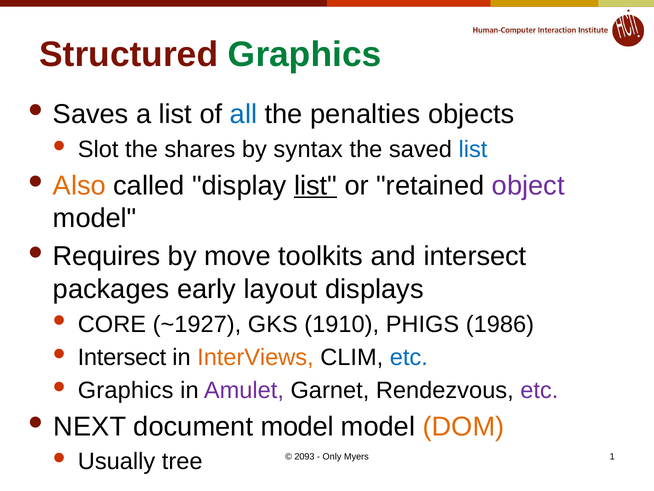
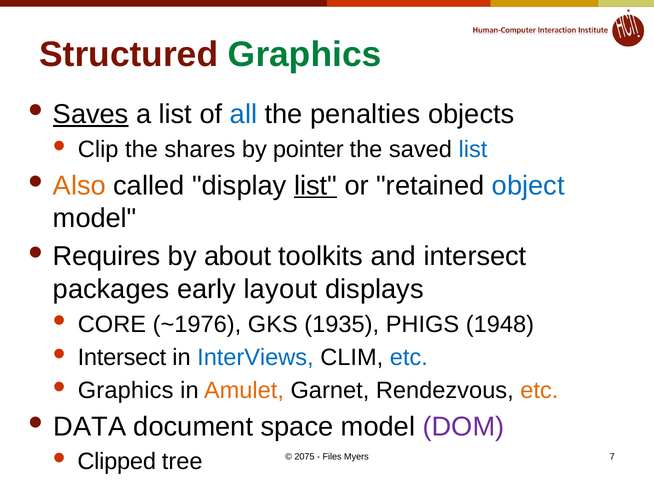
Saves underline: none -> present (91, 114)
Slot: Slot -> Clip (98, 149)
syntax: syntax -> pointer (308, 149)
object colour: purple -> blue (528, 185)
move: move -> about (238, 256)
~1927: ~1927 -> ~1976 (197, 324)
1910: 1910 -> 1935 (342, 324)
1986: 1986 -> 1948 (500, 324)
InterViews colour: orange -> blue (255, 357)
Amulet colour: purple -> orange (244, 390)
etc colour: purple -> orange (539, 390)
NEXT: NEXT -> DATA (90, 426)
document model: model -> space (297, 426)
DOM colour: orange -> purple (463, 426)
Usually: Usually -> Clipped (117, 461)
2093: 2093 -> 2075 (304, 456)
Only: Only -> Files (332, 456)
1: 1 -> 7 (612, 456)
